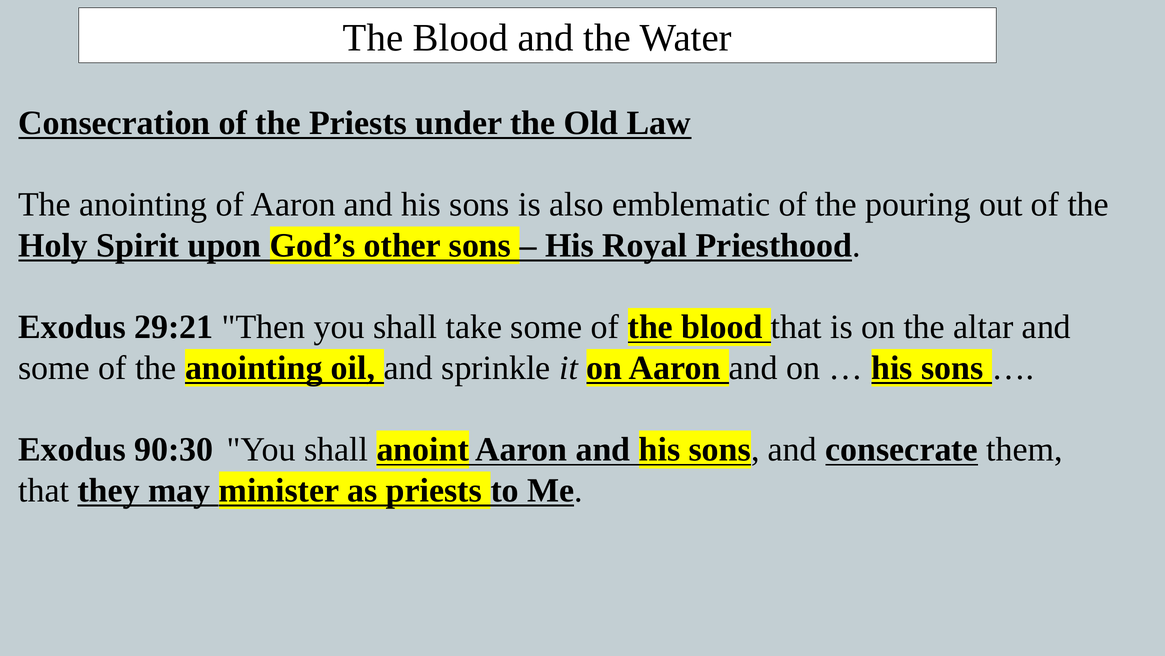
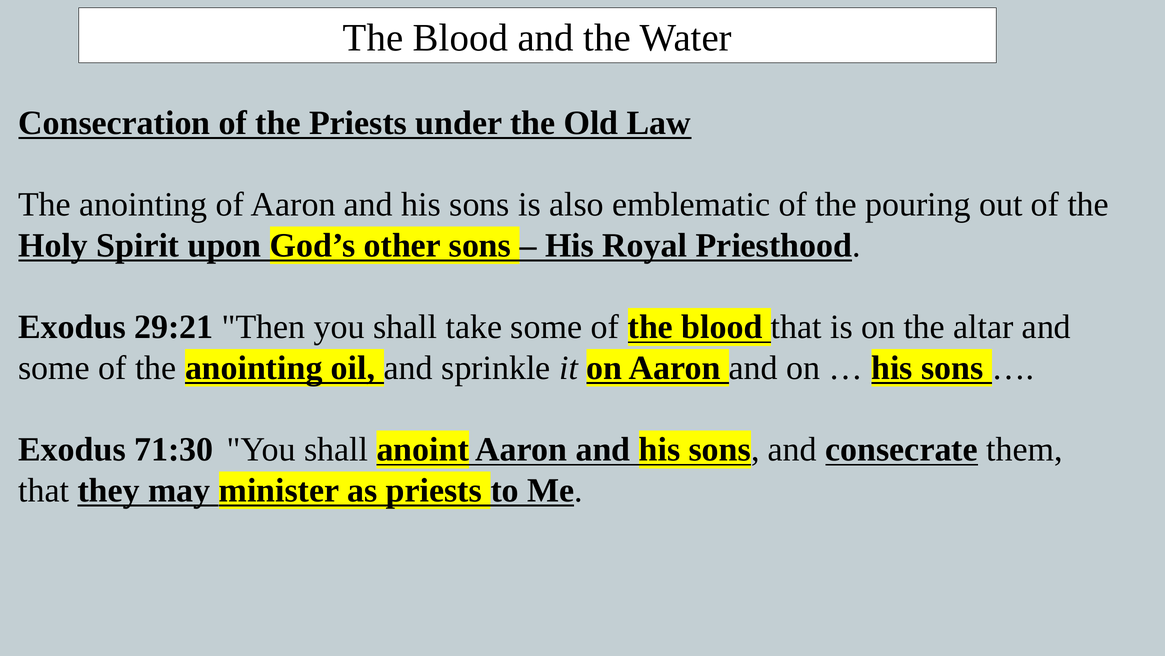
90:30: 90:30 -> 71:30 (174, 449)
